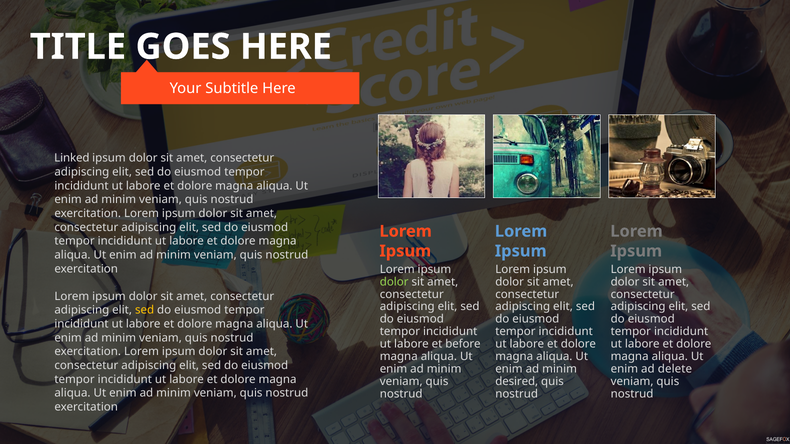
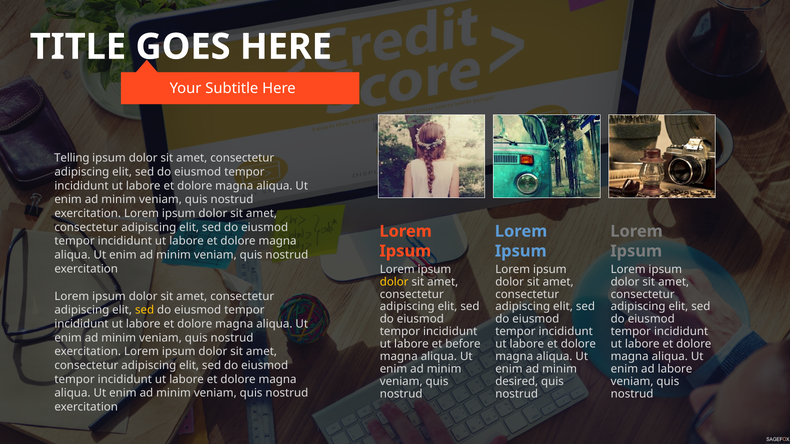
Linked: Linked -> Telling (72, 158)
dolor colour: light green -> yellow (394, 282)
ad delete: delete -> labore (675, 369)
